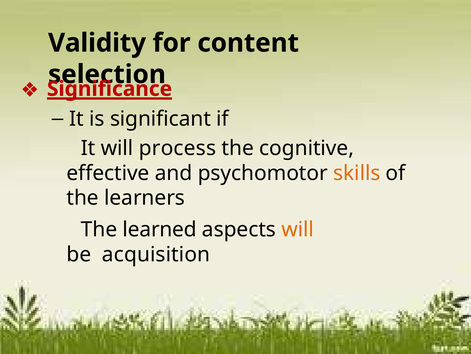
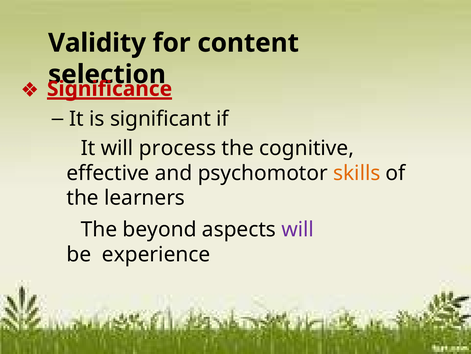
learned: learned -> beyond (160, 229)
will colour: orange -> purple (298, 229)
acquisition: acquisition -> experience (156, 254)
